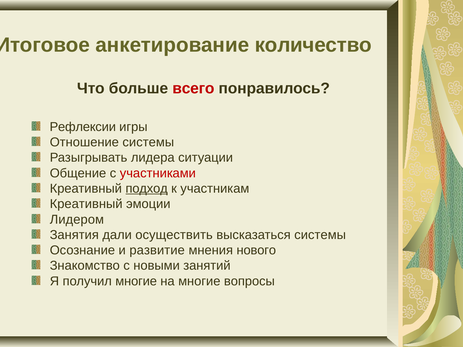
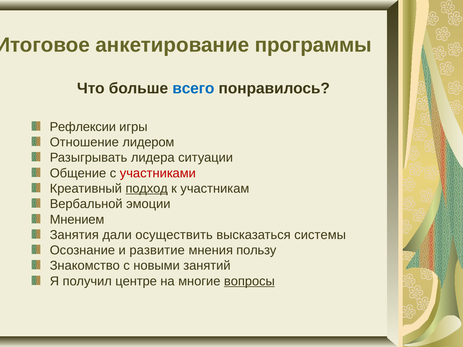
количество: количество -> программы (313, 45)
всего colour: red -> blue (193, 89)
Отношение системы: системы -> лидером (148, 142)
Креативный: Креативный -> Вербальной (86, 204)
Лидером: Лидером -> Мнением (77, 220)
нового: нового -> пользу (256, 250)
получил многие: многие -> центре (136, 281)
вопросы underline: none -> present (249, 281)
